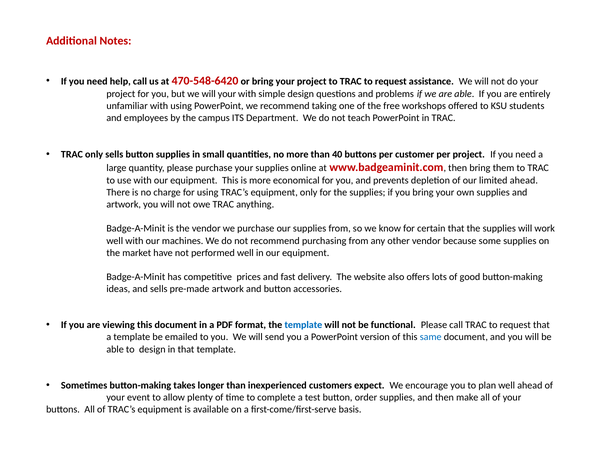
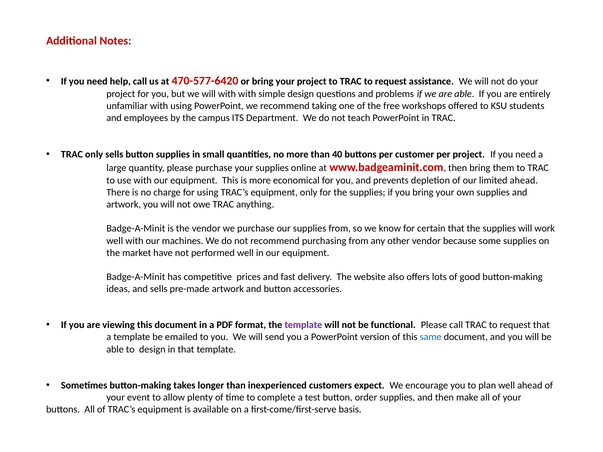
470-548-6420: 470-548-6420 -> 470-577-6420 (205, 81)
will your: your -> with (227, 94)
template colour: blue -> purple (303, 325)
